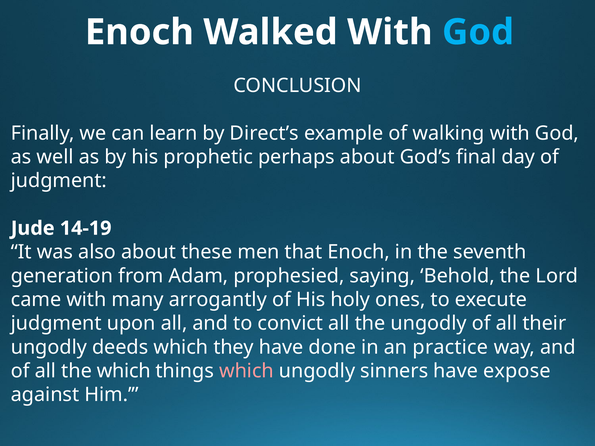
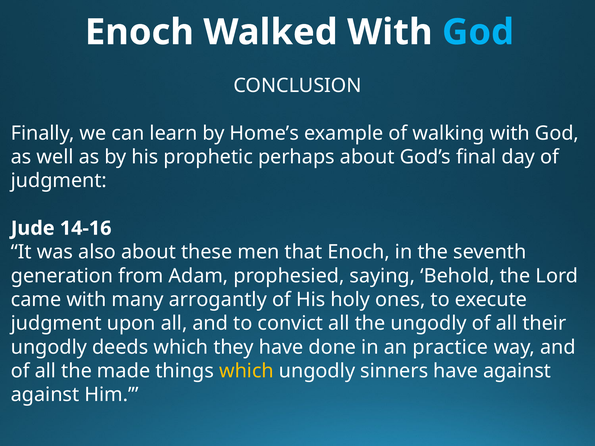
Direct’s: Direct’s -> Home’s (264, 133)
14-19: 14-19 -> 14-16 (86, 228)
the which: which -> made (124, 371)
which colour: pink -> yellow (246, 371)
have expose: expose -> against (517, 371)
